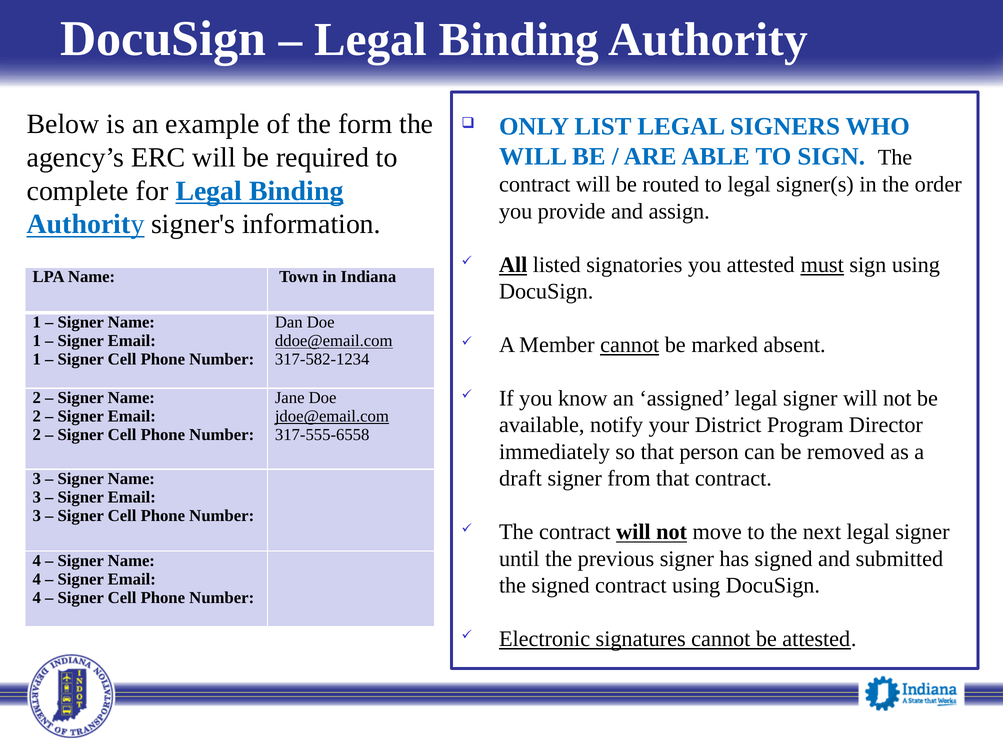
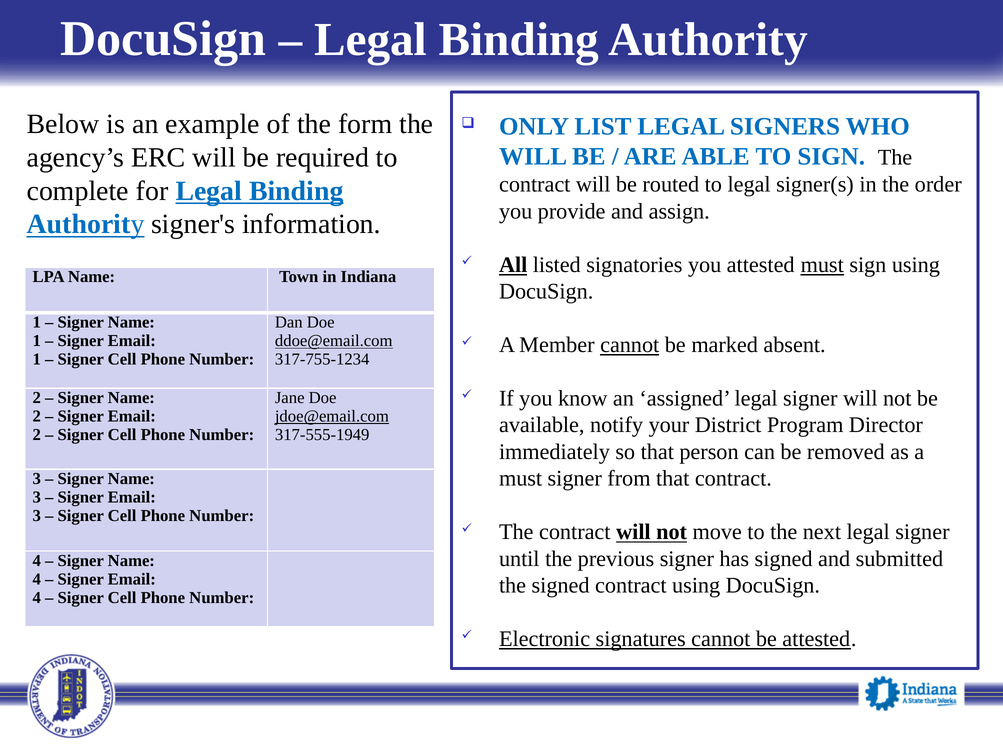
317-582-1234: 317-582-1234 -> 317-755-1234 (322, 359)
317-555-6558: 317-555-6558 -> 317-555-1949 (322, 435)
draft: draft -> must (521, 479)
